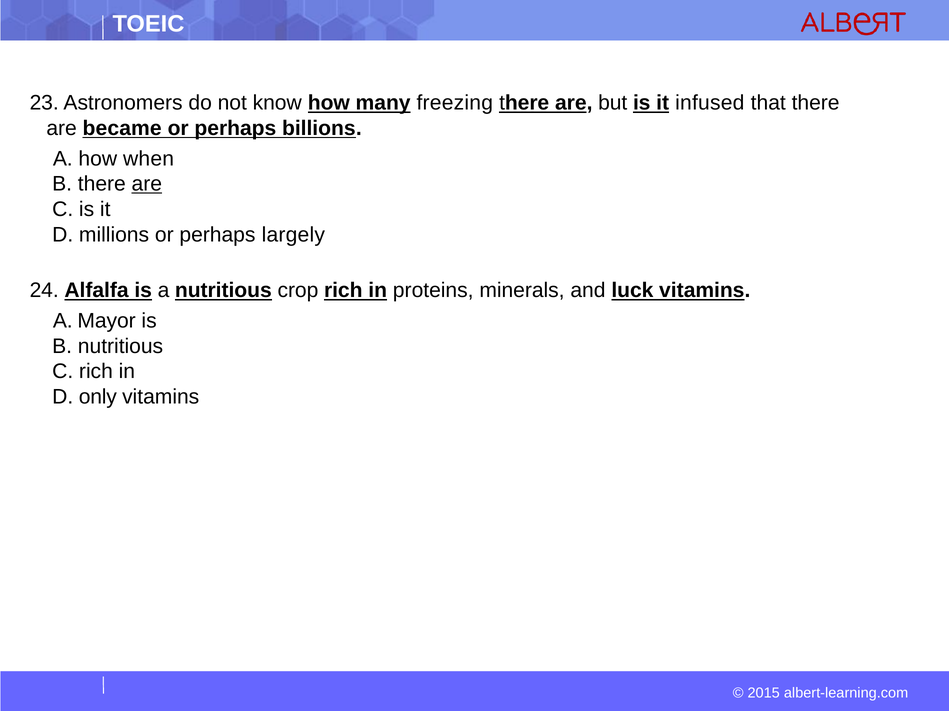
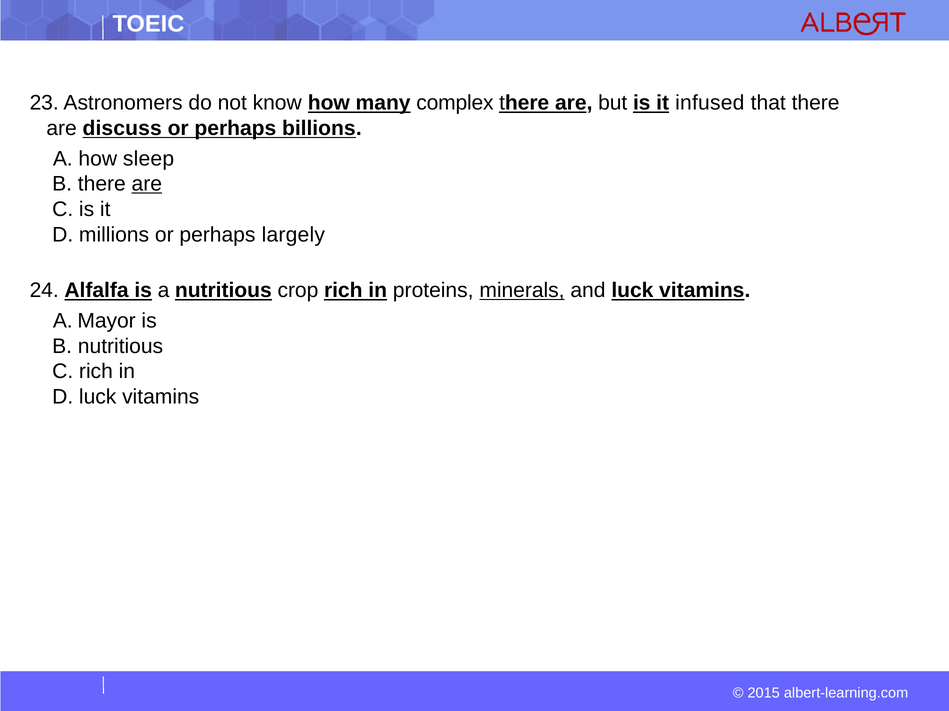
freezing: freezing -> complex (455, 103)
became: became -> discuss (122, 128)
when: when -> sleep (149, 159)
minerals underline: none -> present (522, 291)
D only: only -> luck (98, 397)
